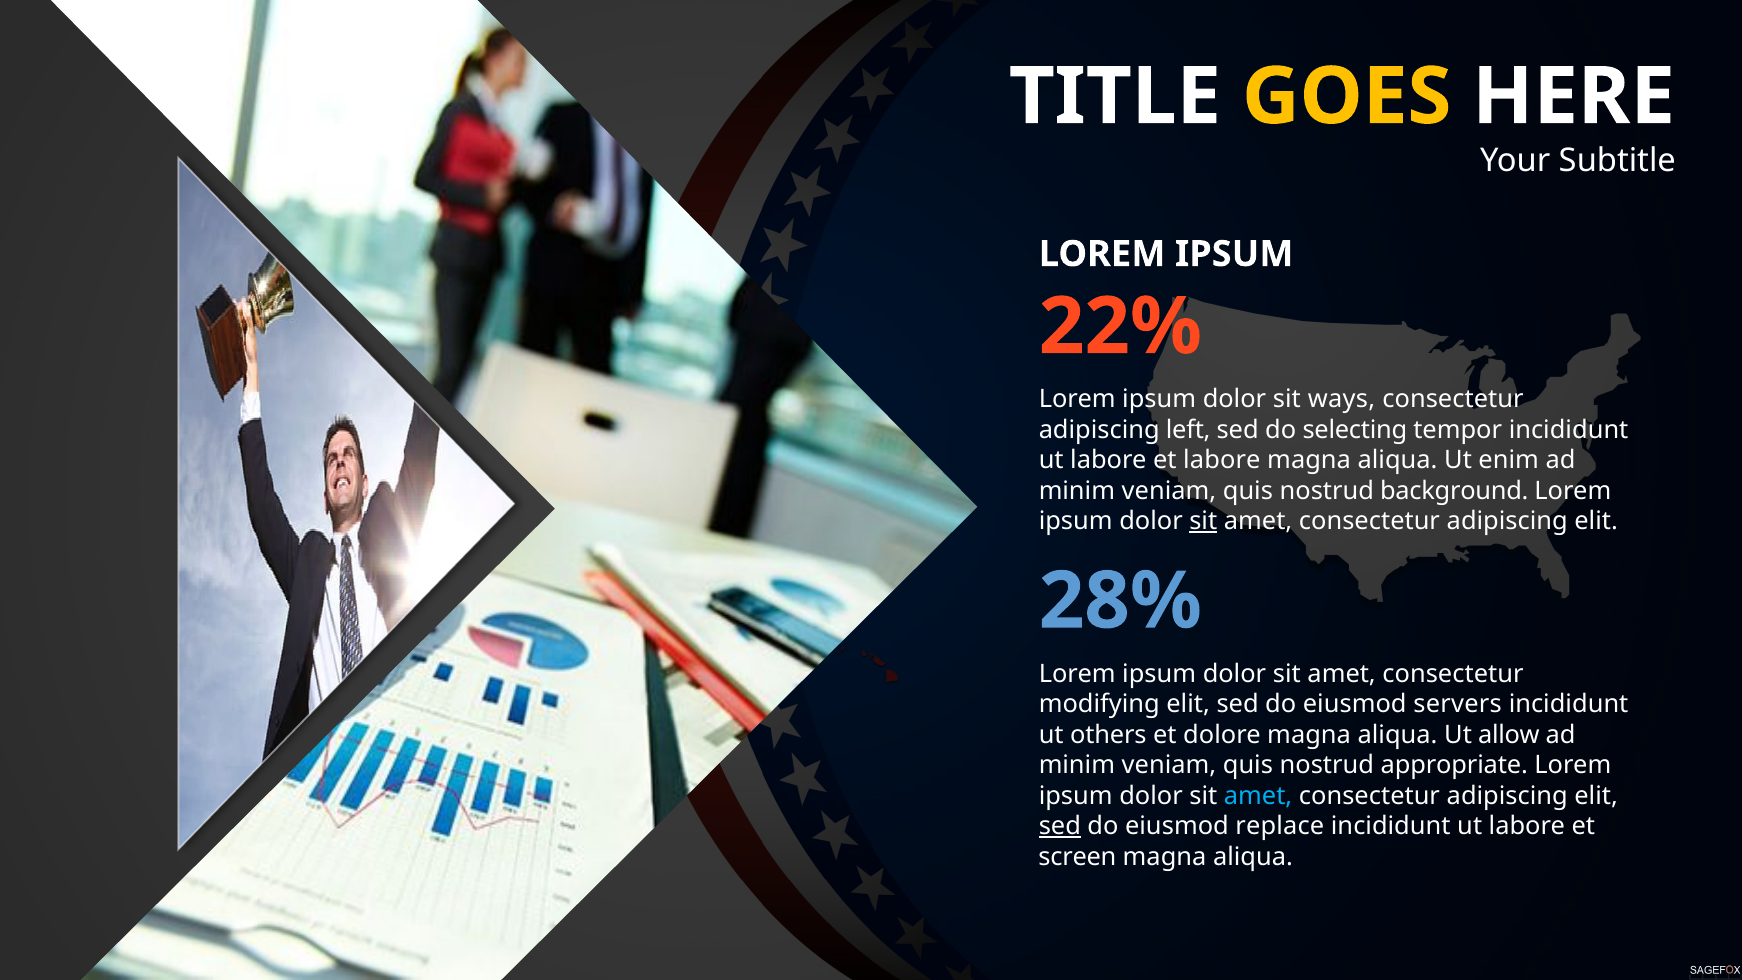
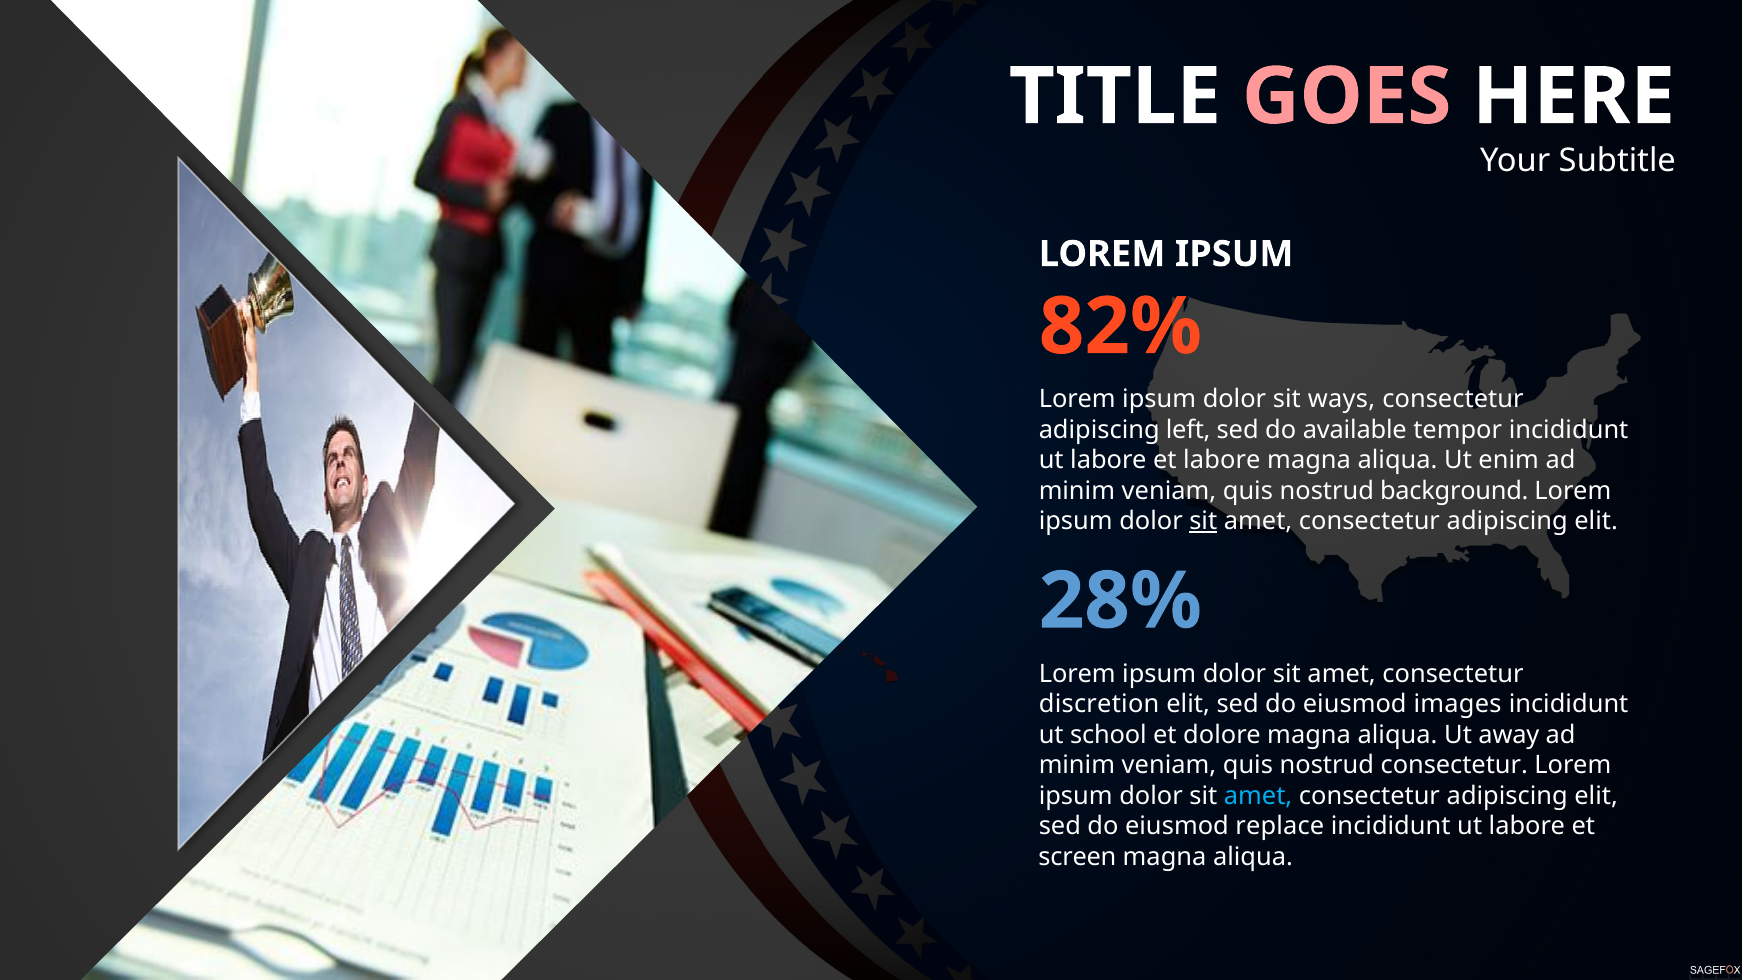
GOES colour: yellow -> pink (1347, 97)
22%: 22% -> 82% (1120, 327)
selecting: selecting -> available (1355, 430)
modifying: modifying -> discretion (1099, 704)
servers: servers -> images (1458, 704)
others: others -> school (1108, 735)
allow: allow -> away (1509, 735)
nostrud appropriate: appropriate -> consectetur (1454, 765)
sed underline: present -> none (1060, 826)
